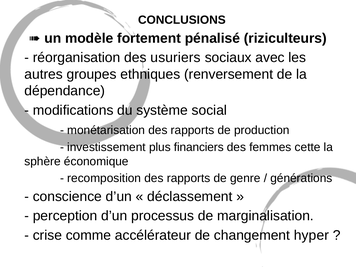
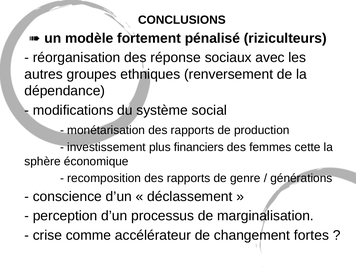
usuriers: usuriers -> réponse (176, 58)
hyper: hyper -> fortes (311, 235)
